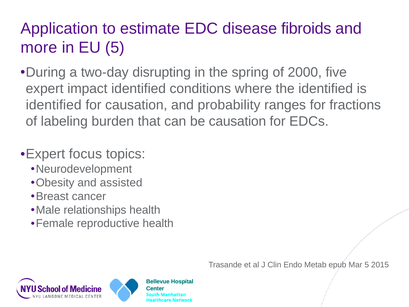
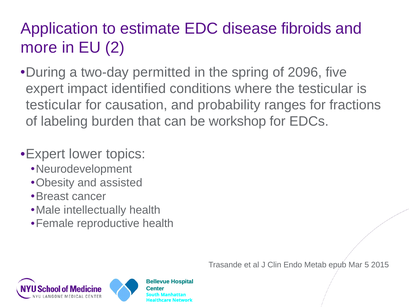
EU 5: 5 -> 2 (115, 48)
disrupting: disrupting -> permitted (162, 72)
2000: 2000 -> 2096 (305, 72)
the identified: identified -> testicular (326, 89)
identified: identified -> testicular (54, 105)
be causation: causation -> workshop (237, 121)
focus: focus -> lower (85, 154)
relationships: relationships -> intellectually (95, 210)
